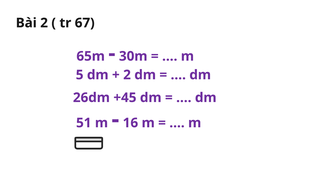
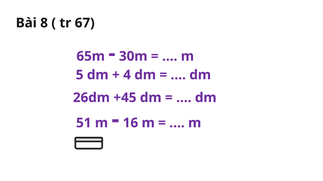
Bài 2: 2 -> 8 (44, 23)
2: 2 -> 4 (127, 75)
